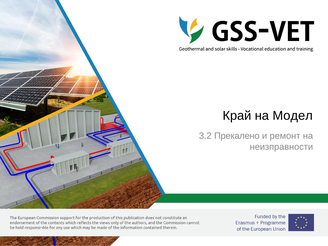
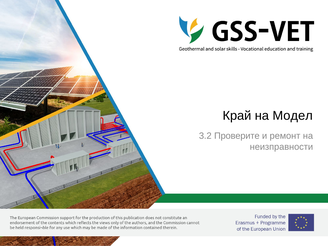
Прекалено: Прекалено -> Проверите (237, 136)
